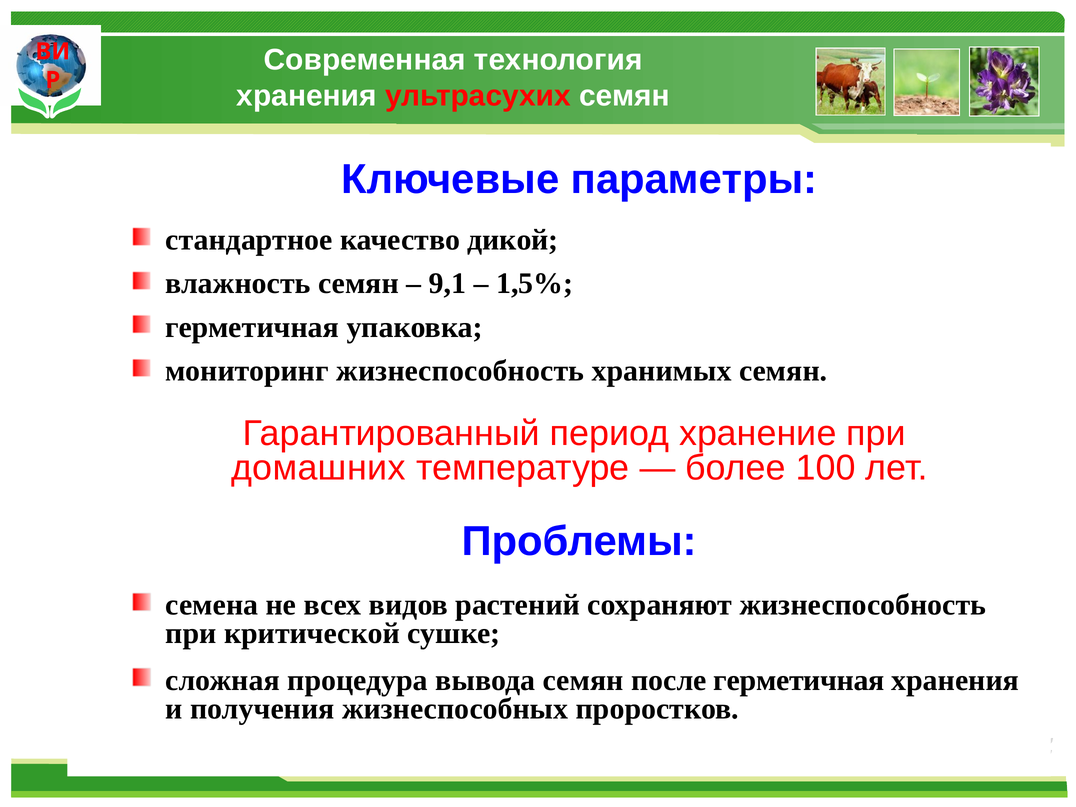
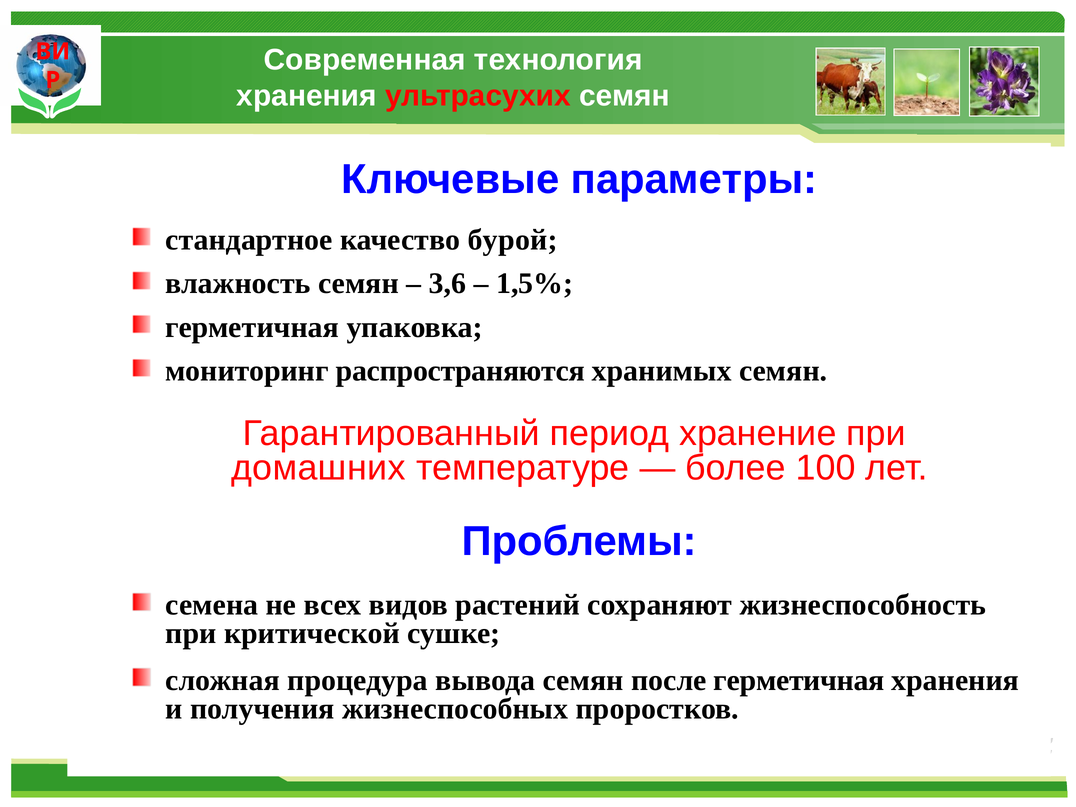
дикой: дикой -> бурой (513, 240)
9,1: 9,1 -> 3,6 (447, 283)
мониторинг жизнеспособность: жизнеспособность -> распространяются (460, 371)
